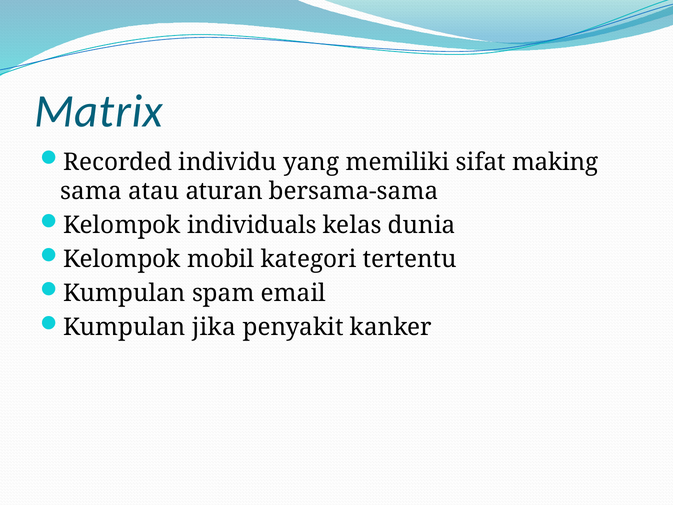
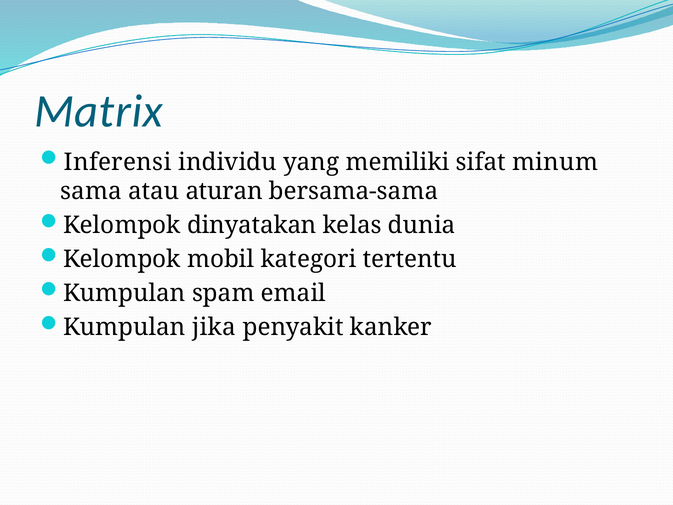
Recorded: Recorded -> Inferensi (118, 162)
making: making -> minum (555, 162)
individuals: individuals -> dinyatakan (252, 225)
